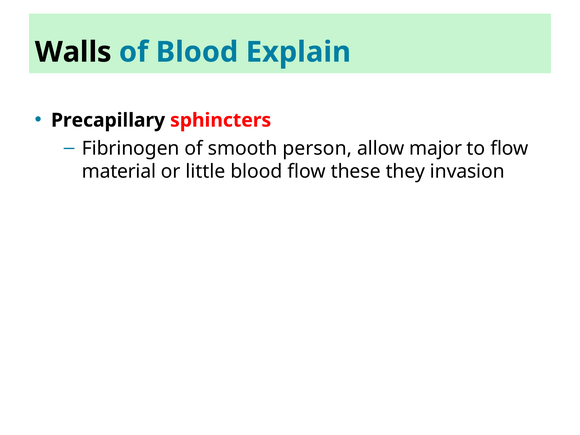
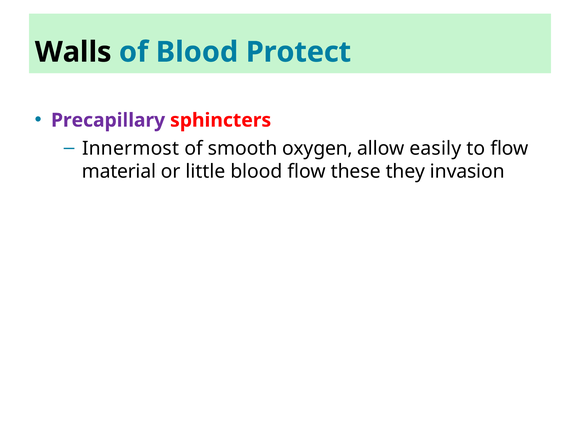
Explain: Explain -> Protect (298, 52)
Precapillary colour: black -> purple (108, 120)
Fibrinogen: Fibrinogen -> Innermost (131, 148)
person: person -> oxygen (317, 148)
major: major -> easily (435, 148)
